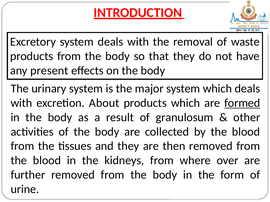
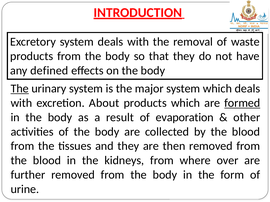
present: present -> defined (49, 71)
The underline: none -> present (20, 89)
granulosum: granulosum -> evaporation (185, 118)
